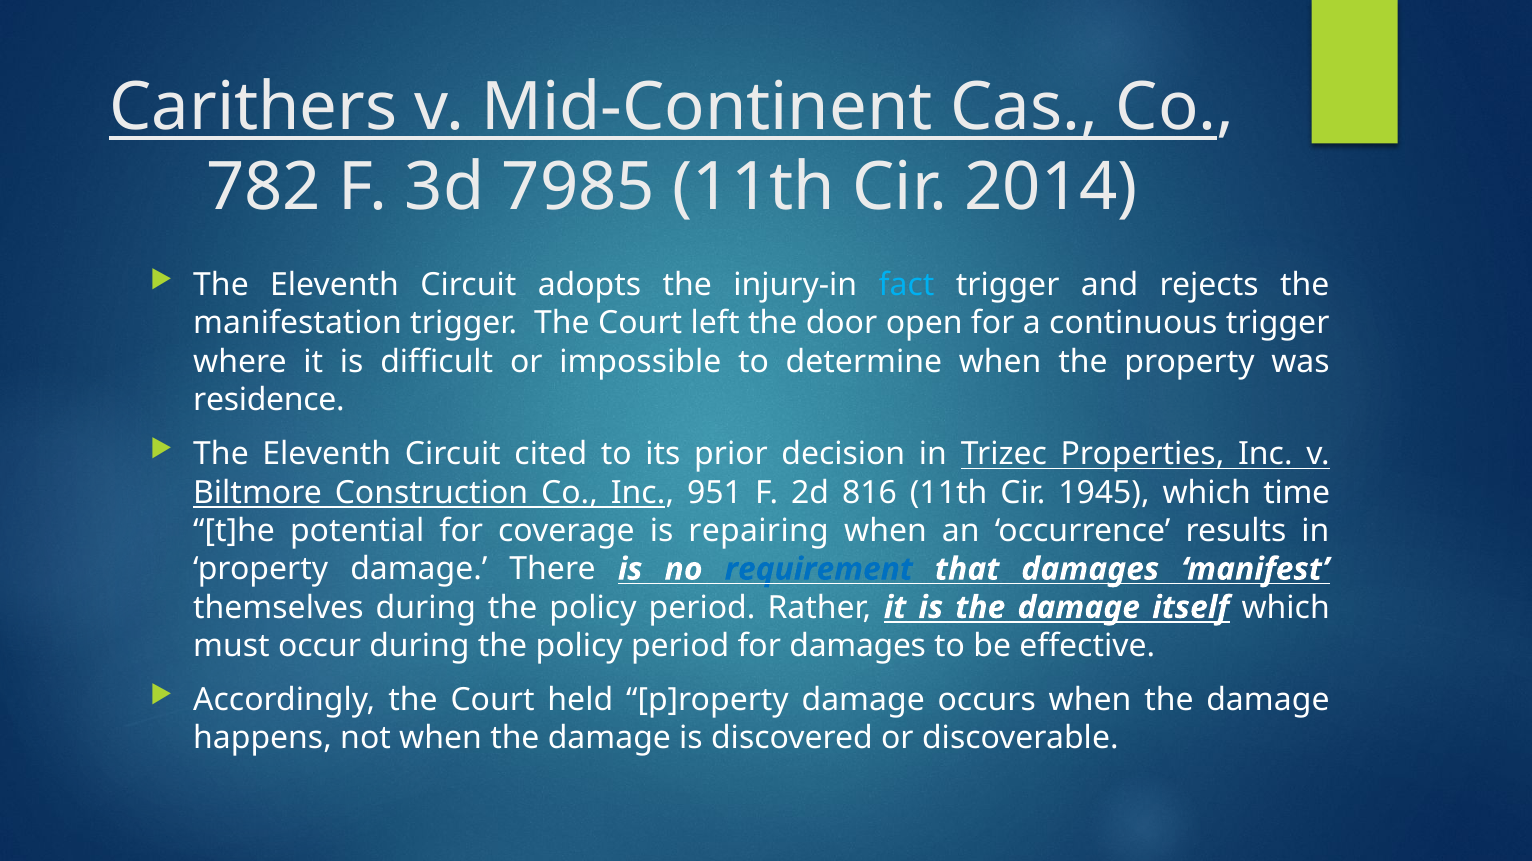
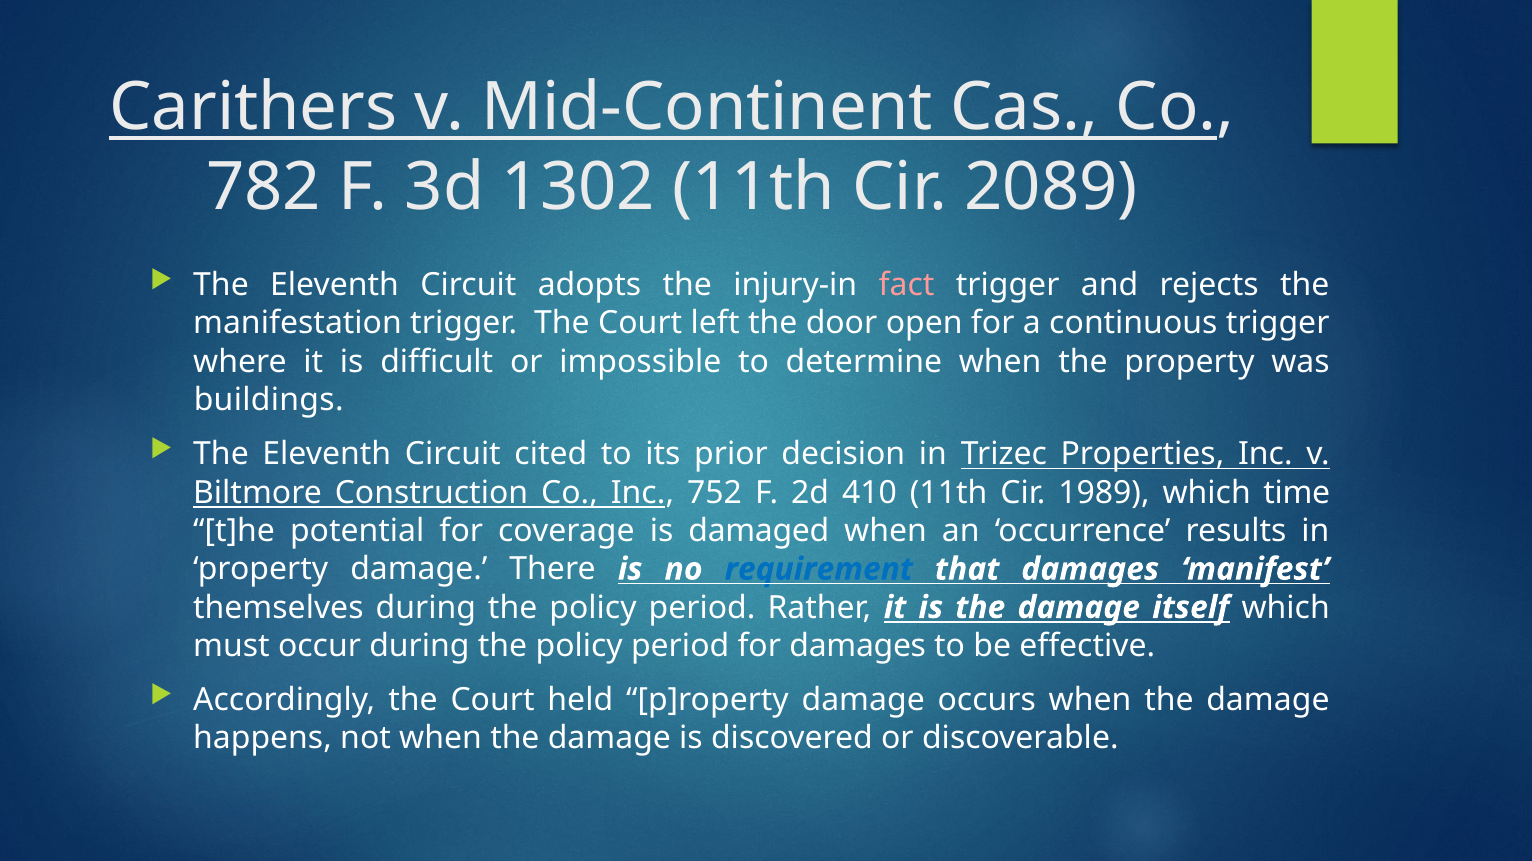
7985: 7985 -> 1302 (579, 188)
2014: 2014 -> 2089 (1051, 188)
fact colour: light blue -> pink (907, 285)
residence: residence -> buildings (269, 400)
951: 951 -> 752 (715, 493)
816: 816 -> 410 (869, 493)
1945: 1945 -> 1989 (1104, 493)
repairing: repairing -> damaged (759, 531)
